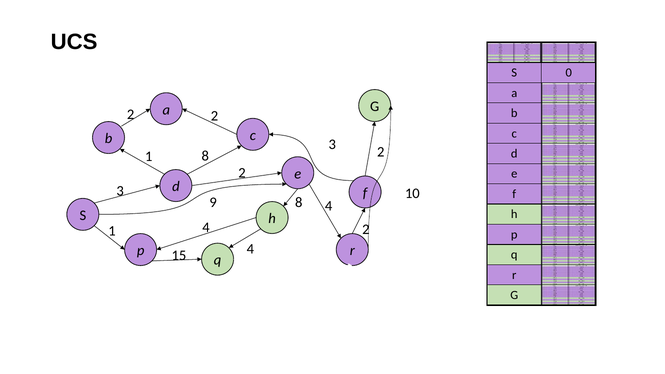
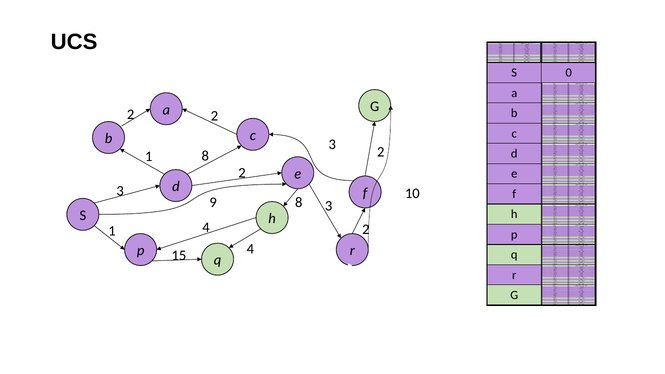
9 4: 4 -> 3 (329, 206)
